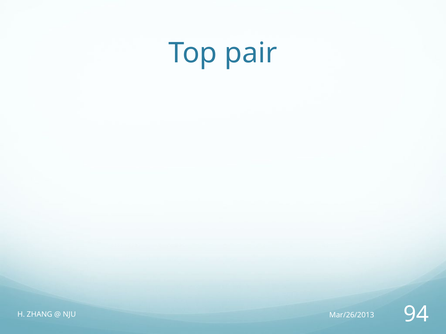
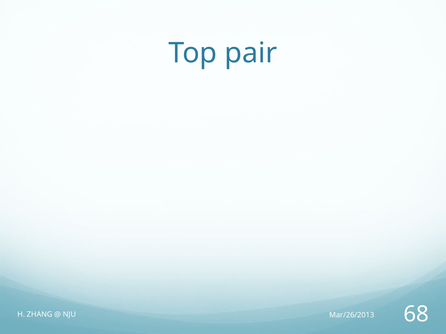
94: 94 -> 68 (416, 315)
